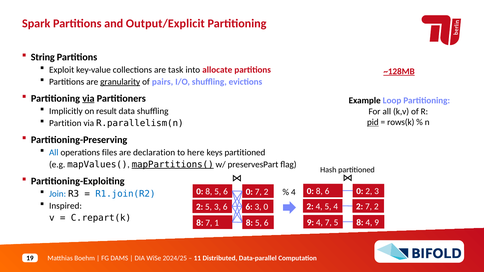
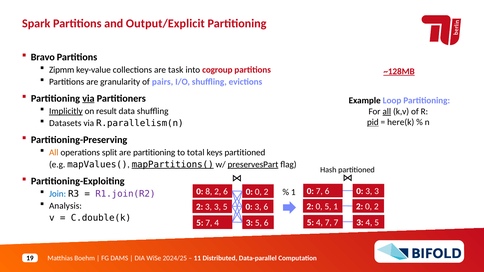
String: String -> Bravo (43, 57)
Exploit: Exploit -> Zipmm (62, 70)
allocate: allocate -> cogroup (217, 70)
granularity underline: present -> none (120, 82)
Implicitly underline: none -> present (66, 111)
all underline: none -> present (387, 112)
Partition: Partition -> Datasets (65, 123)
rows(k: rows(k -> here(k (401, 122)
All colour: blue -> orange (54, 152)
files: files -> split (110, 152)
are declaration: declaration -> partitioning (154, 152)
here: here -> total (196, 152)
preservesPart underline: none -> present (253, 165)
8: 8 -> 7 (319, 191)
2: 2 -> 3 (369, 191)
0 8 5: 5 -> 2 (218, 192)
0 7: 7 -> 0 (258, 192)
4: 4 -> 1 (293, 192)
R1.join(R2 colour: blue -> purple (125, 194)
Inspired: Inspired -> Analysis (65, 206)
4: 4 -> 0 (319, 207)
5 4: 4 -> 1 (336, 207)
7: 7 -> 0 (369, 207)
5: 5 -> 3 (209, 207)
6: 6 -> 5 (225, 207)
6: 6 -> 0 (249, 207)
3 0: 0 -> 6 (266, 207)
C.repart(k: C.repart(k -> C.double(k (101, 218)
9: 9 -> 5 (310, 223)
7 5: 5 -> 7 (336, 223)
8: 8 -> 3 (360, 223)
4 9: 9 -> 5 (377, 223)
8: 8 -> 5 (200, 223)
7 1: 1 -> 4 (217, 223)
8: 8 -> 3 (249, 223)
